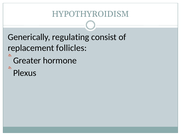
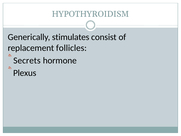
regulating: regulating -> stimulates (71, 37)
Greater: Greater -> Secrets (27, 60)
